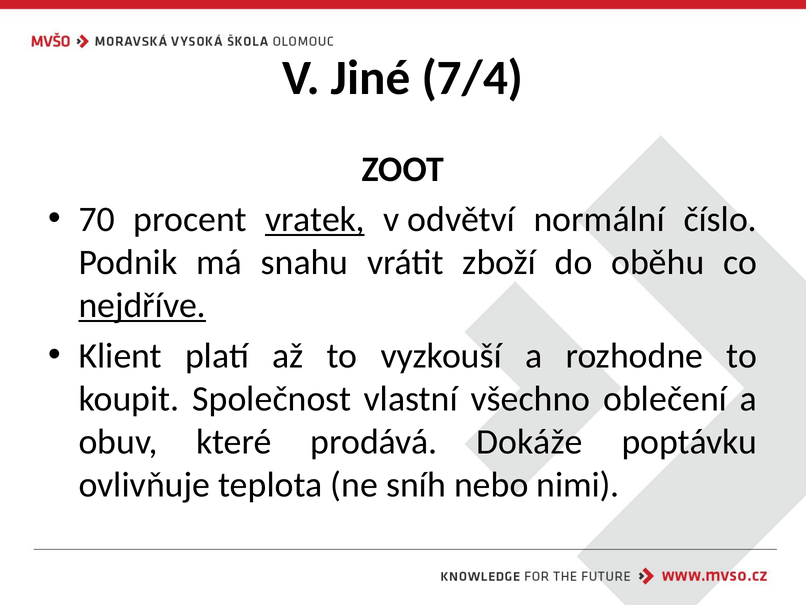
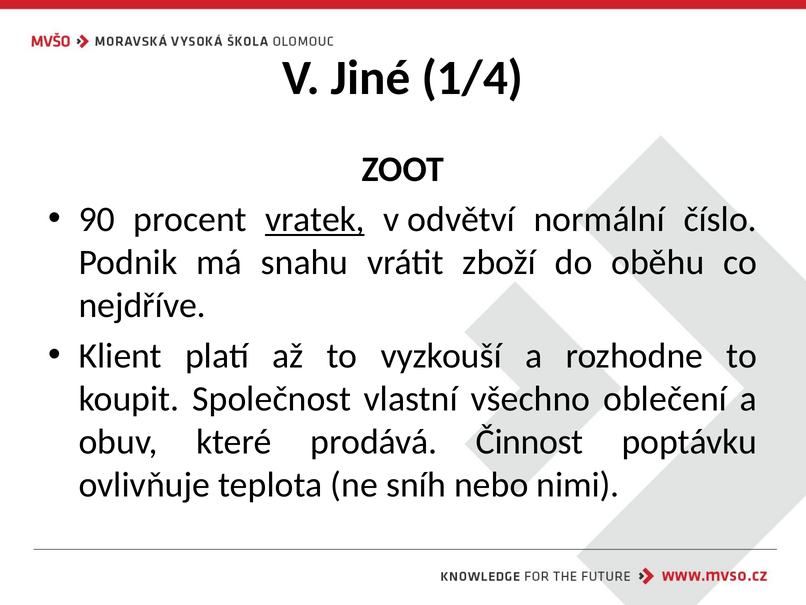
7/4: 7/4 -> 1/4 (472, 78)
70: 70 -> 90 (97, 219)
nejdříve underline: present -> none (142, 305)
Dokáže: Dokáže -> Činnost (530, 441)
